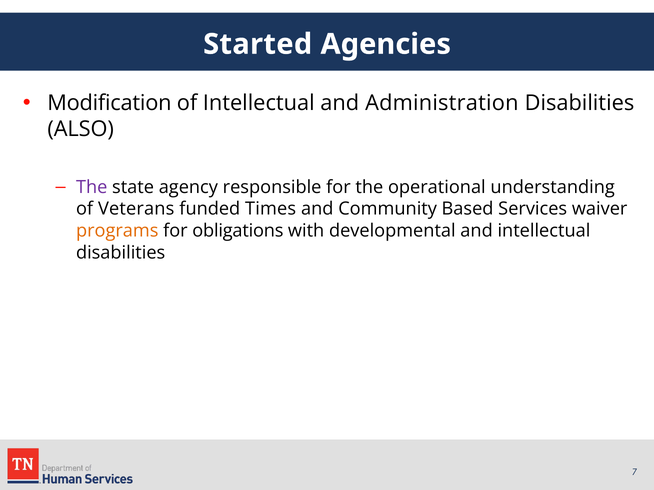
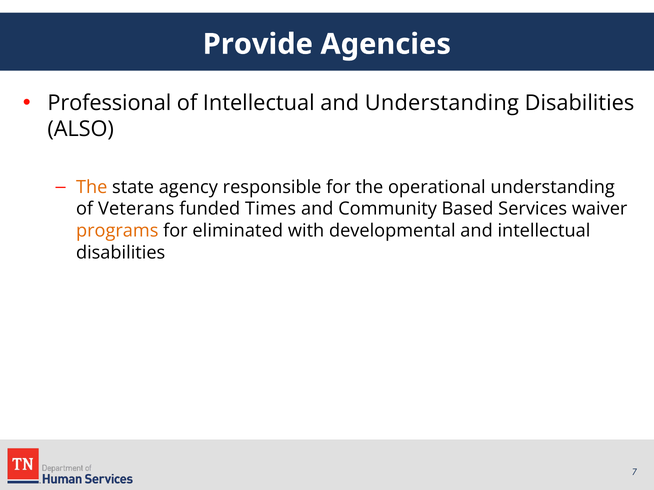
Started: Started -> Provide (258, 44)
Modification: Modification -> Professional (109, 103)
and Administration: Administration -> Understanding (442, 103)
The colour: purple -> orange (92, 187)
obligations: obligations -> eliminated (238, 231)
